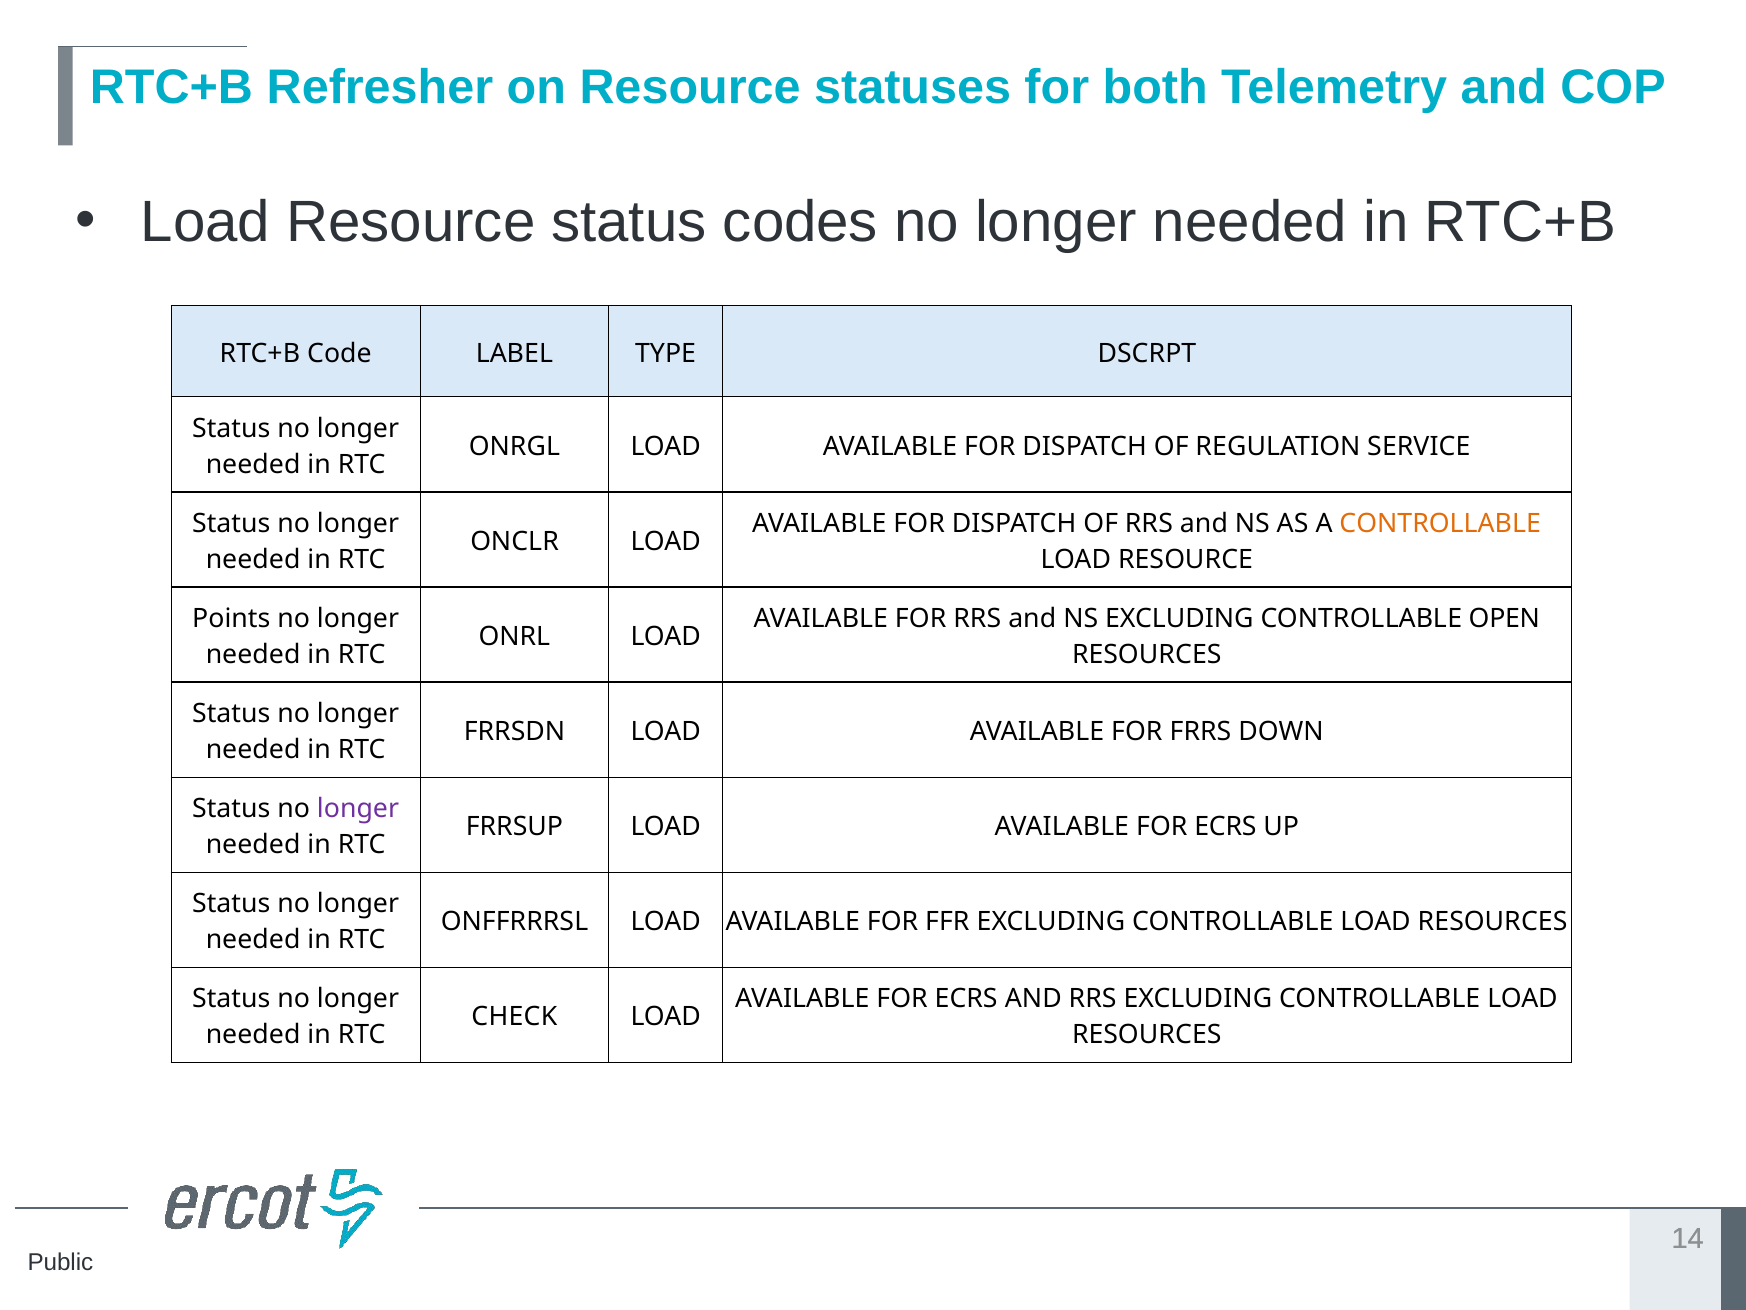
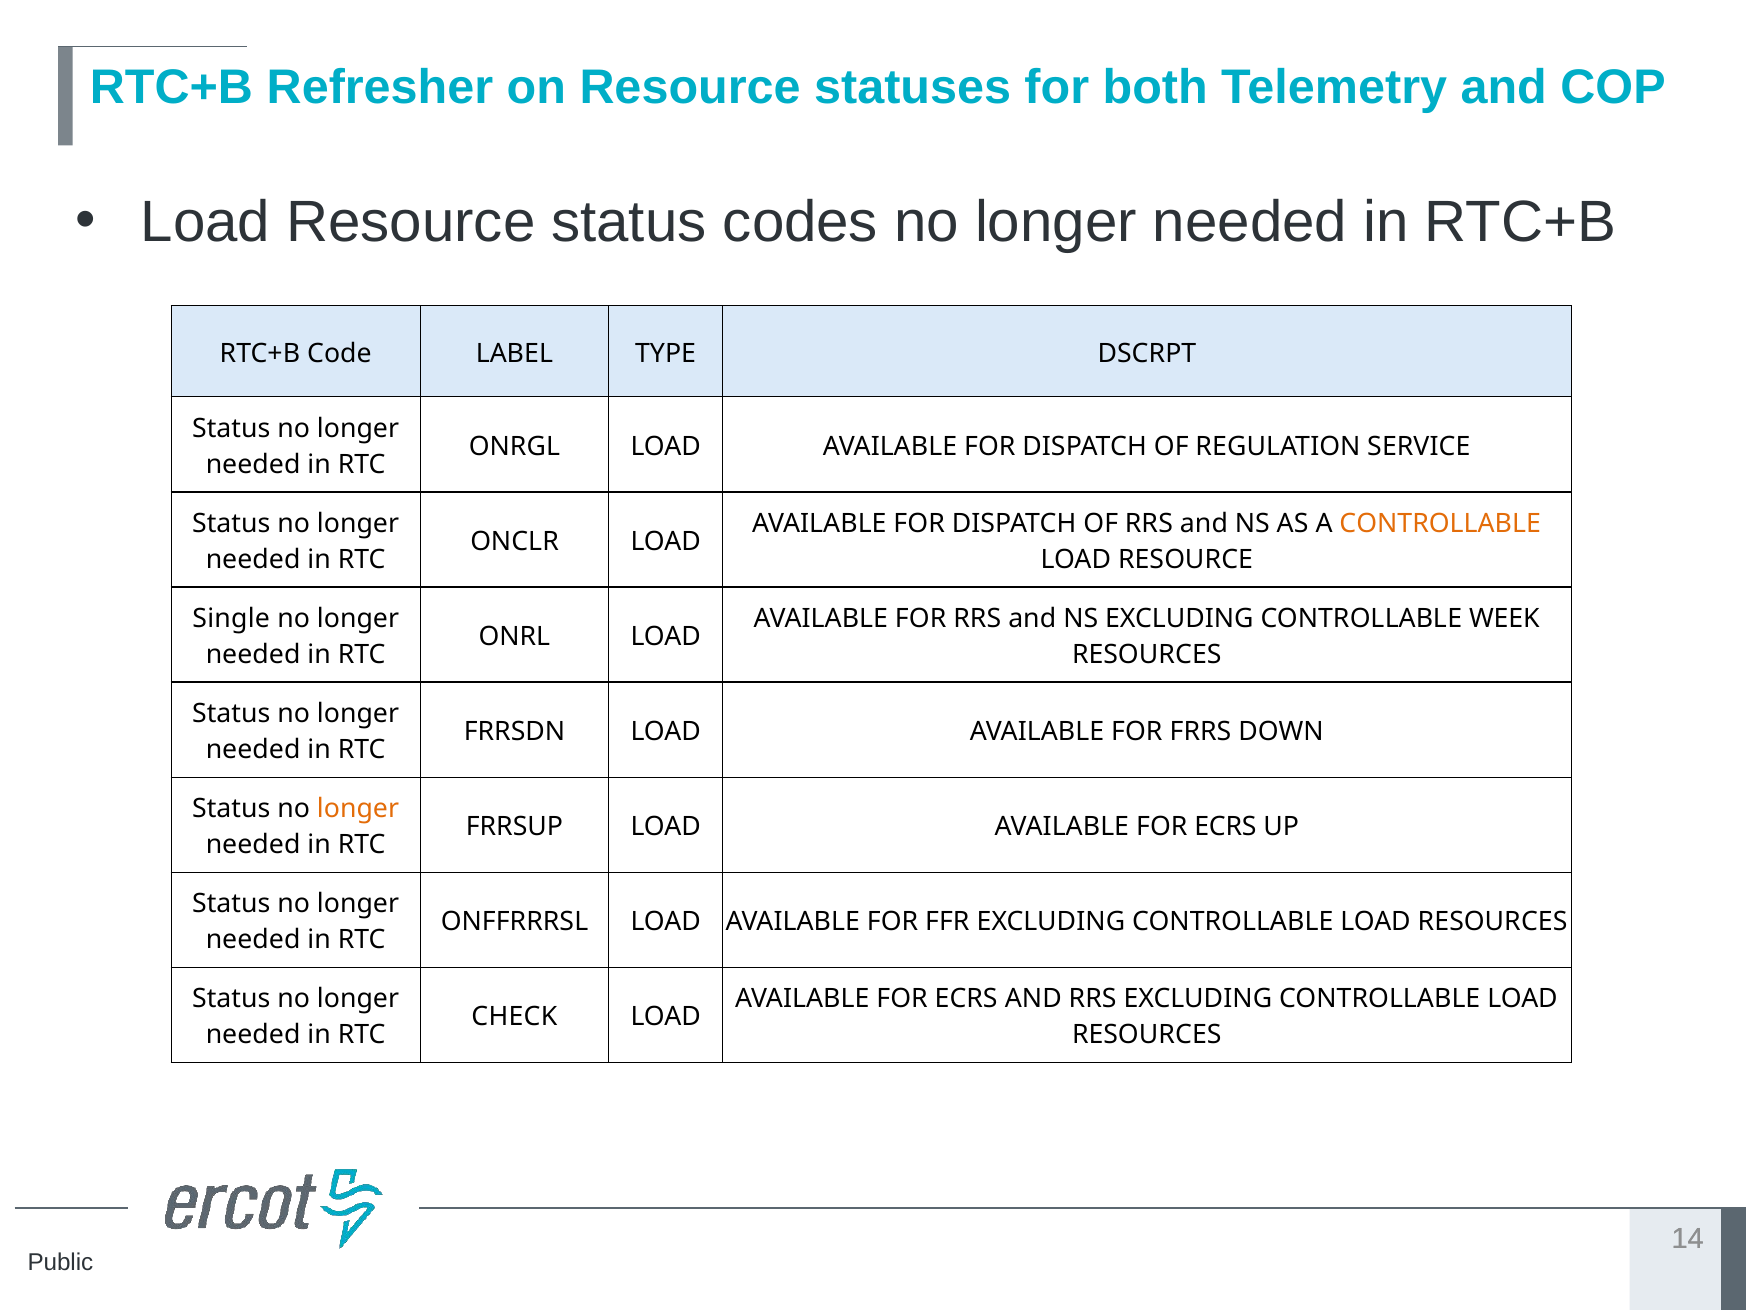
Points: Points -> Single (231, 618)
OPEN: OPEN -> WEEK (1504, 618)
longer colour: purple -> orange (358, 808)
